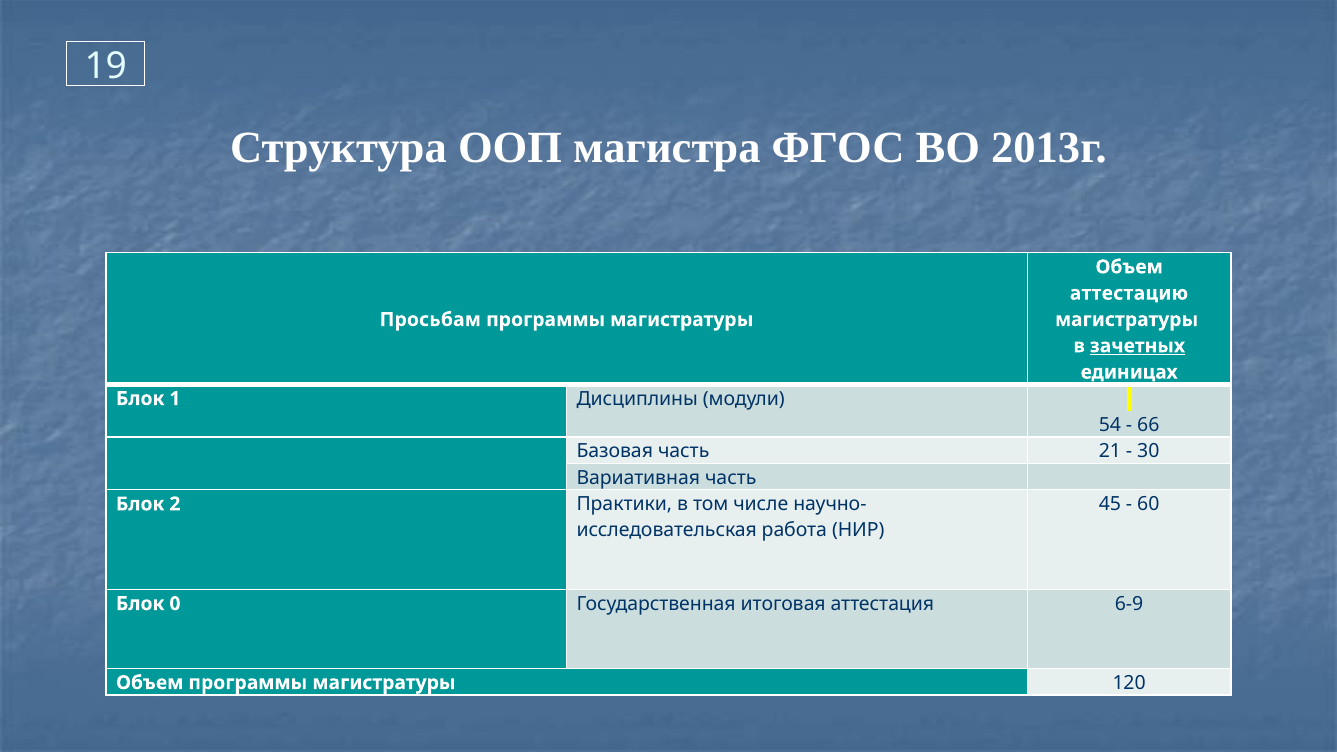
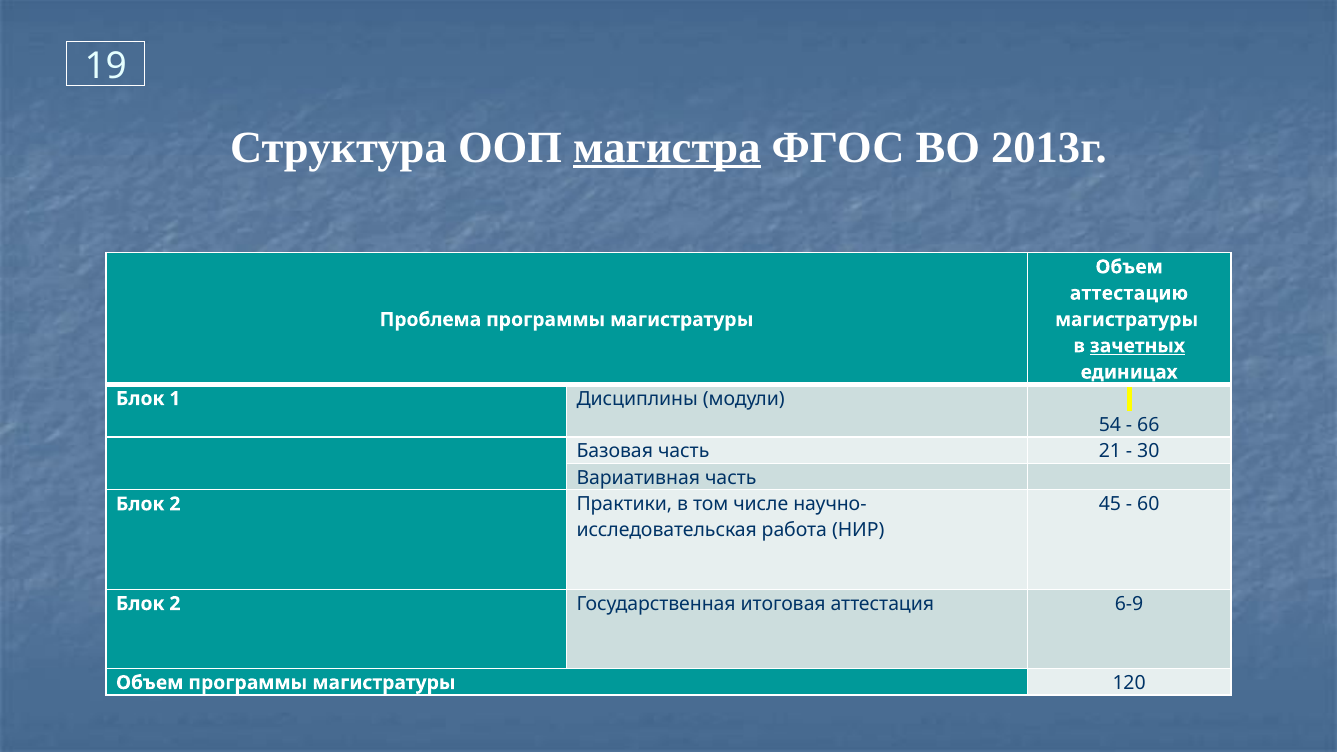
магистра underline: none -> present (667, 148)
Просьбам: Просьбам -> Проблема (430, 320)
0: 0 -> 2 (175, 604)
